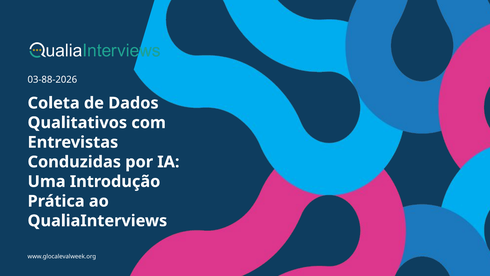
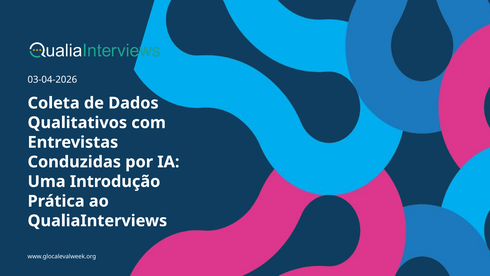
03-88-2026: 03-88-2026 -> 03-04-2026 (52, 80)
